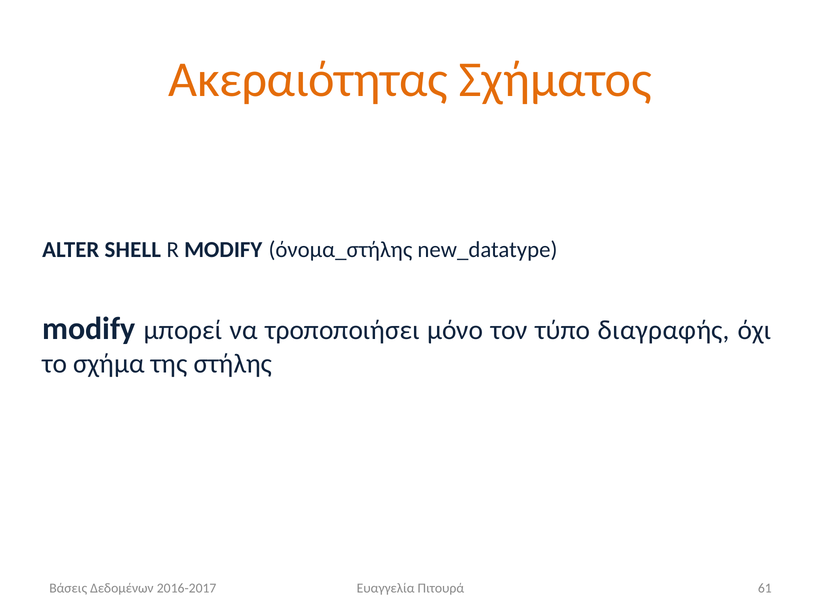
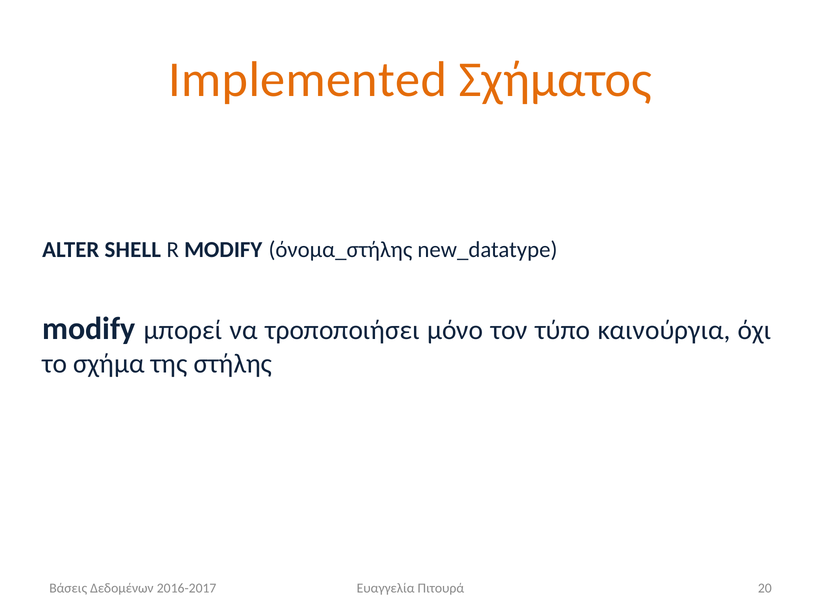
Ακεραιότητας: Ακεραιότητας -> Implemented (308, 79)
διαγραφής: διαγραφής -> καινούργια (664, 330)
61: 61 -> 20 (765, 588)
